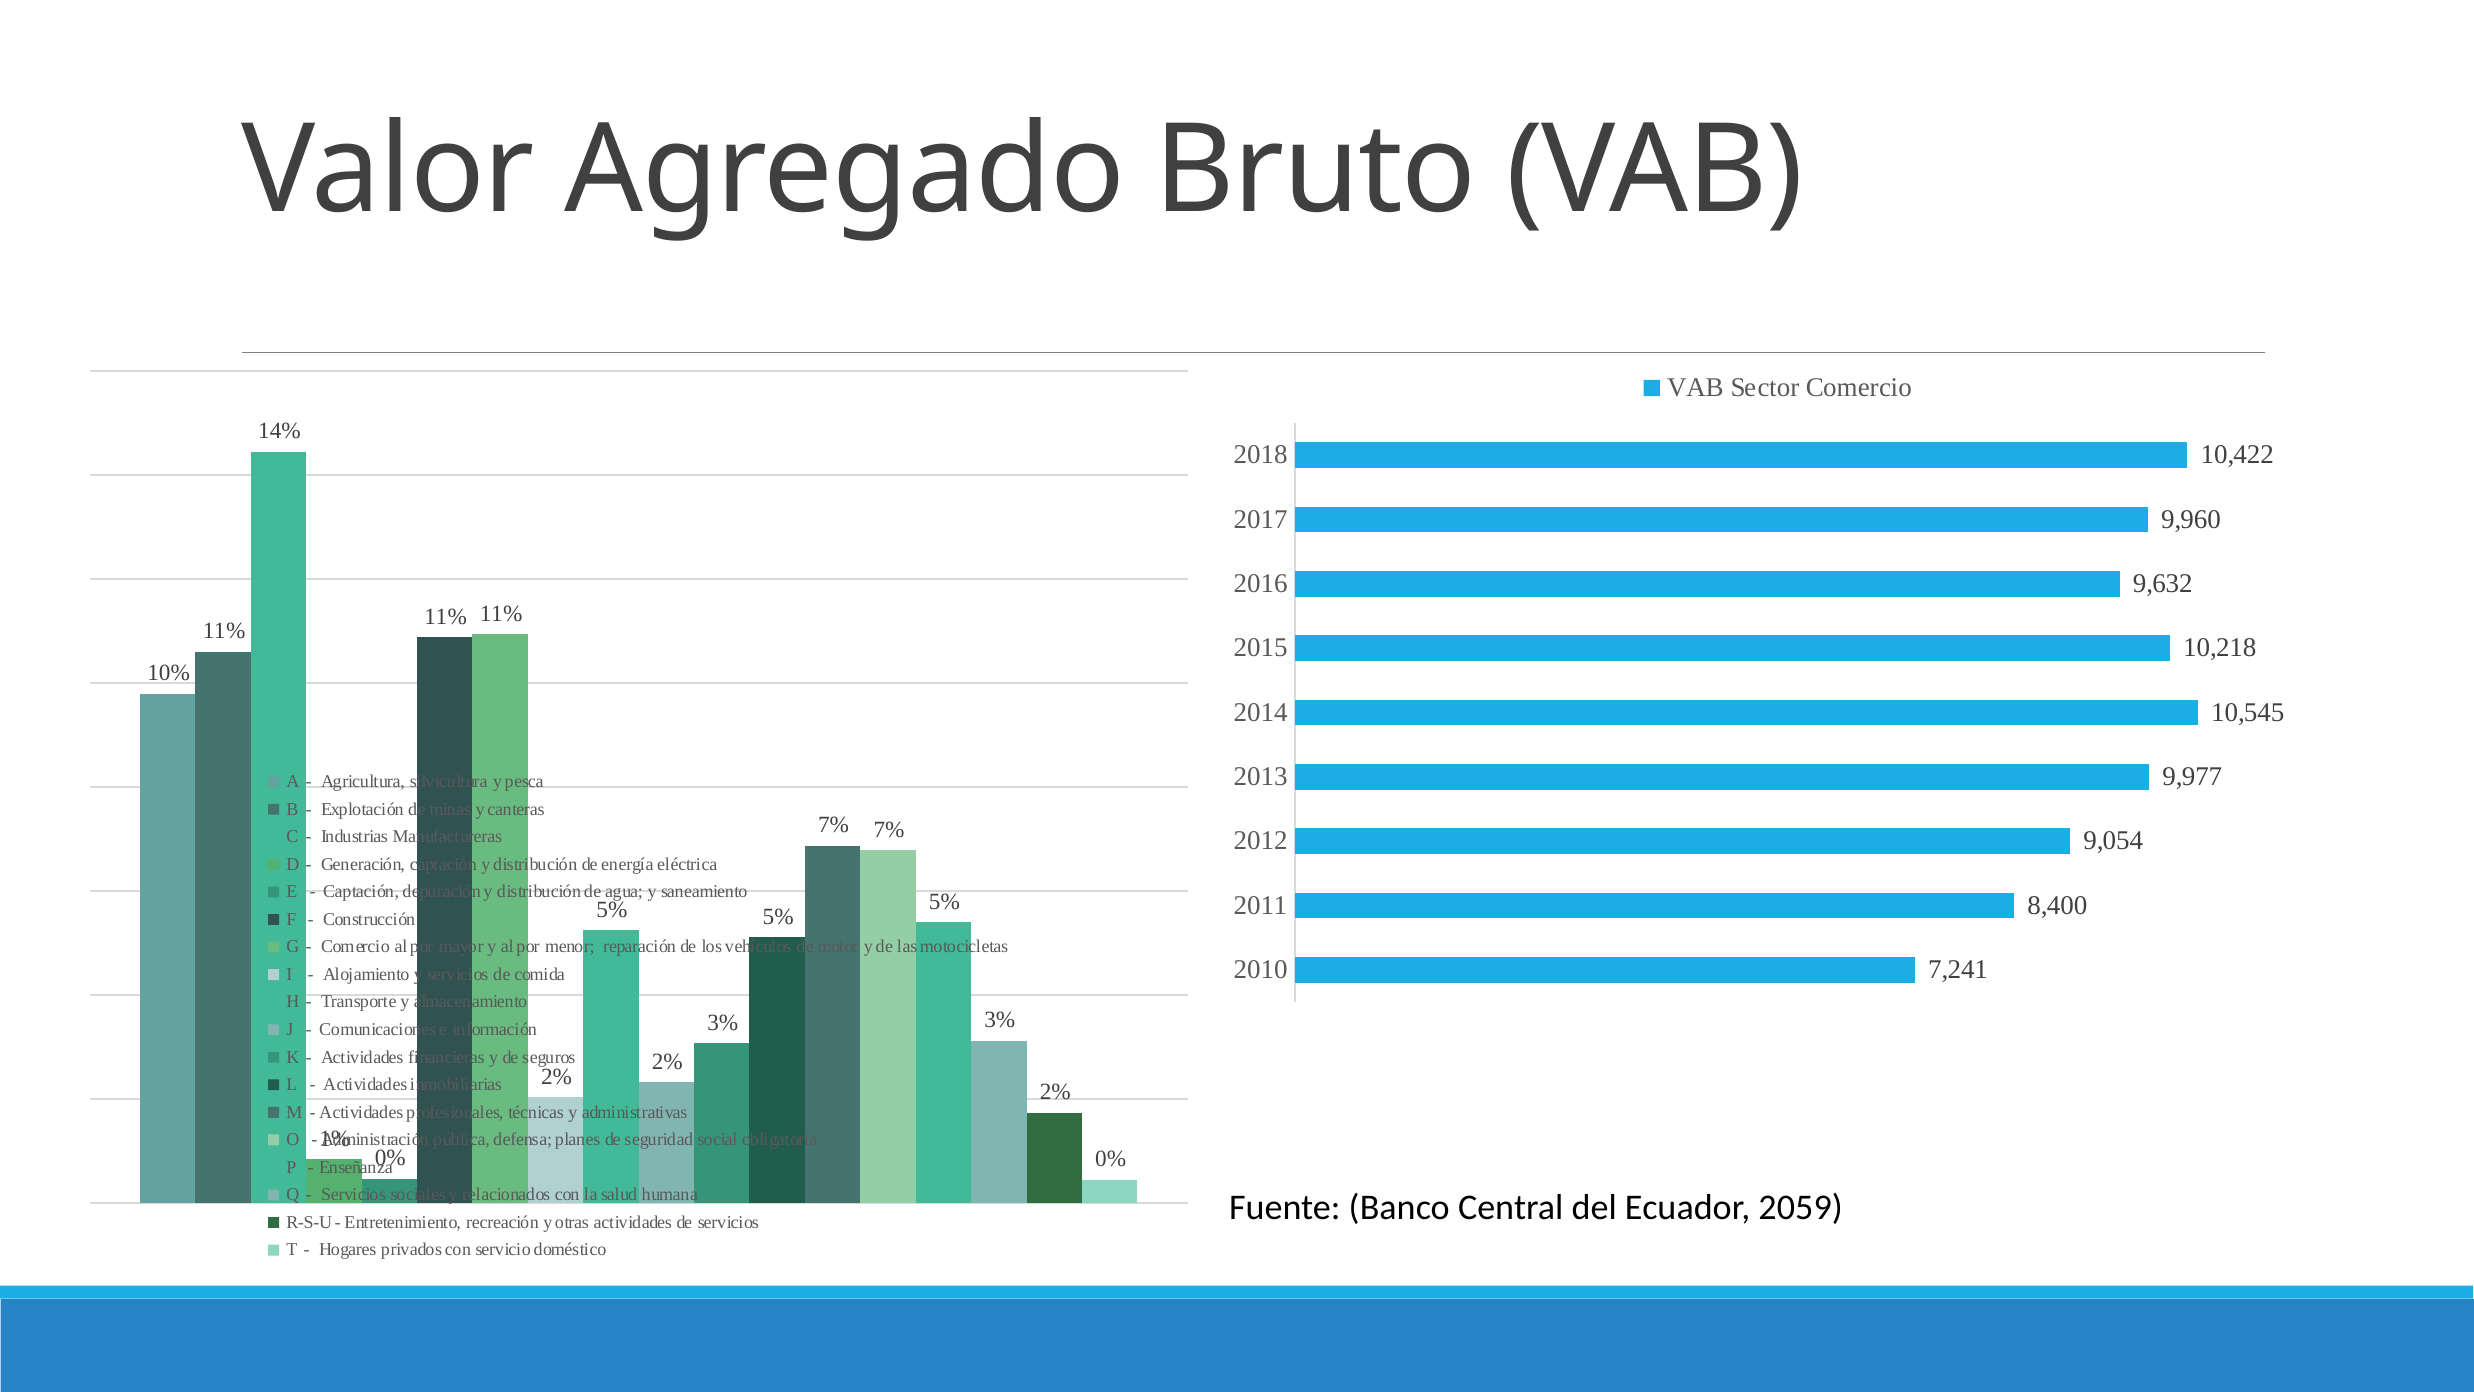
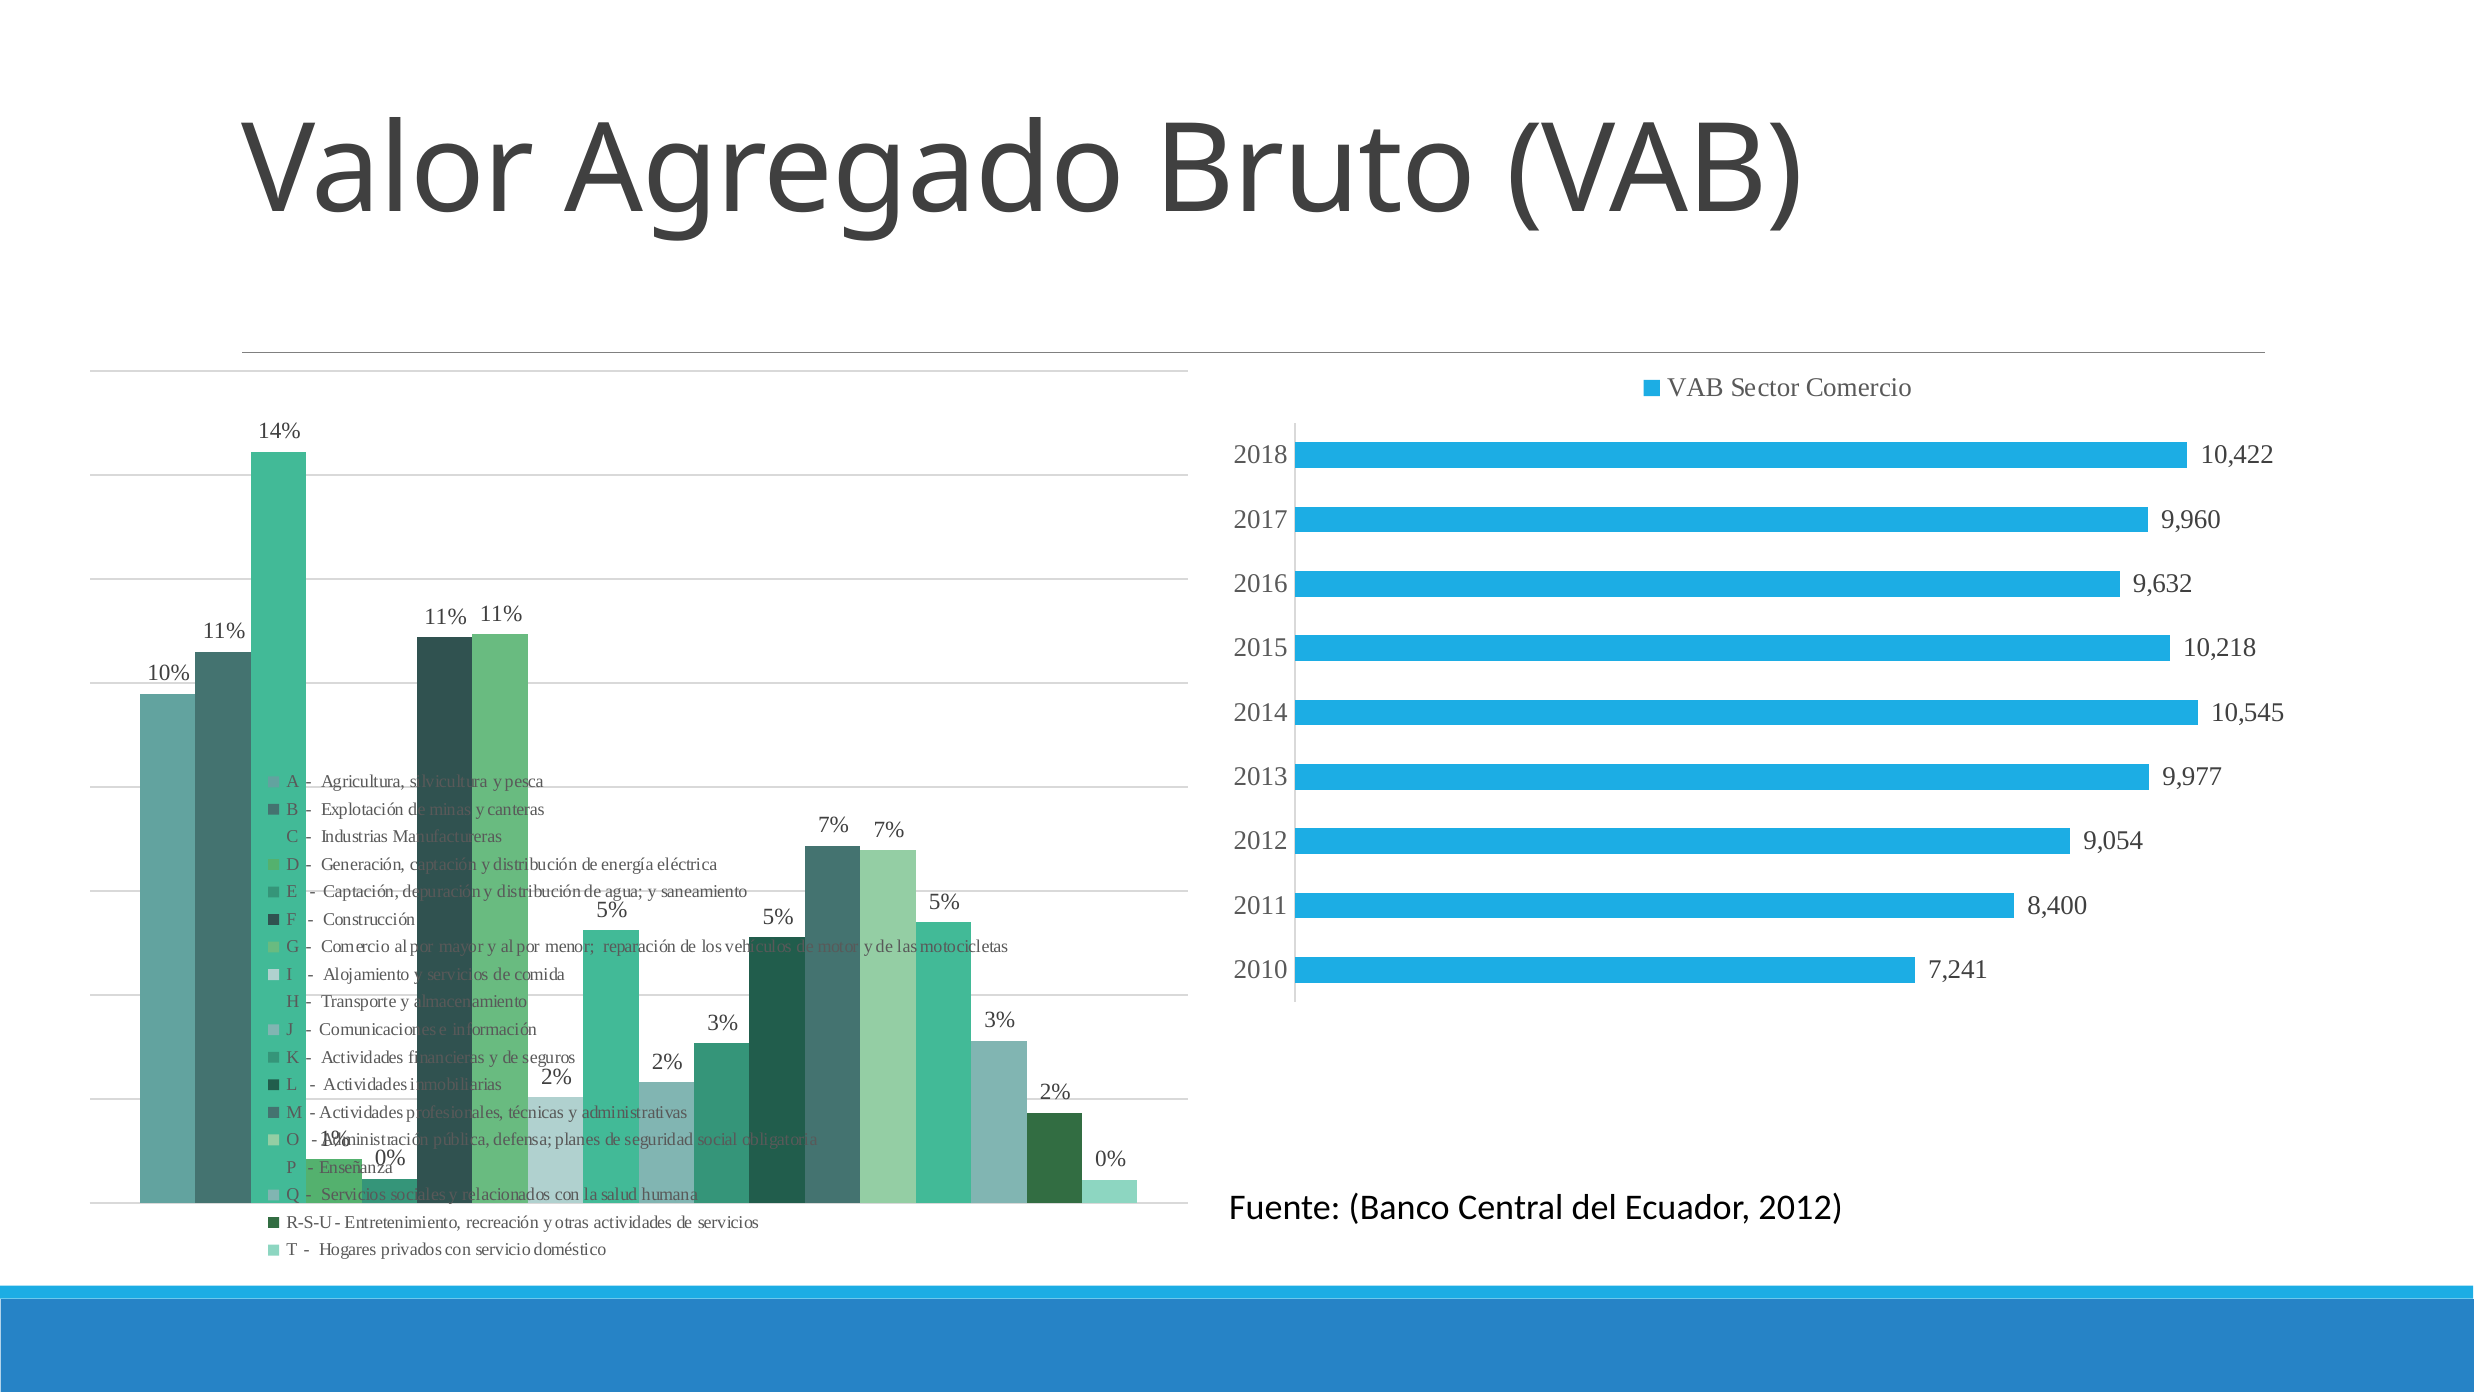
Ecuador 2059: 2059 -> 2012 (1801, 1208)
